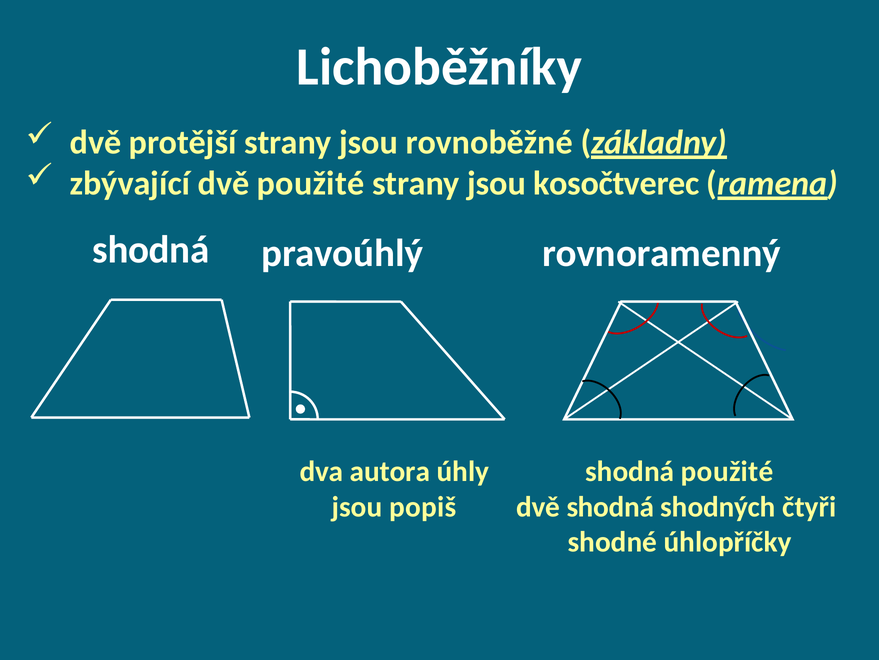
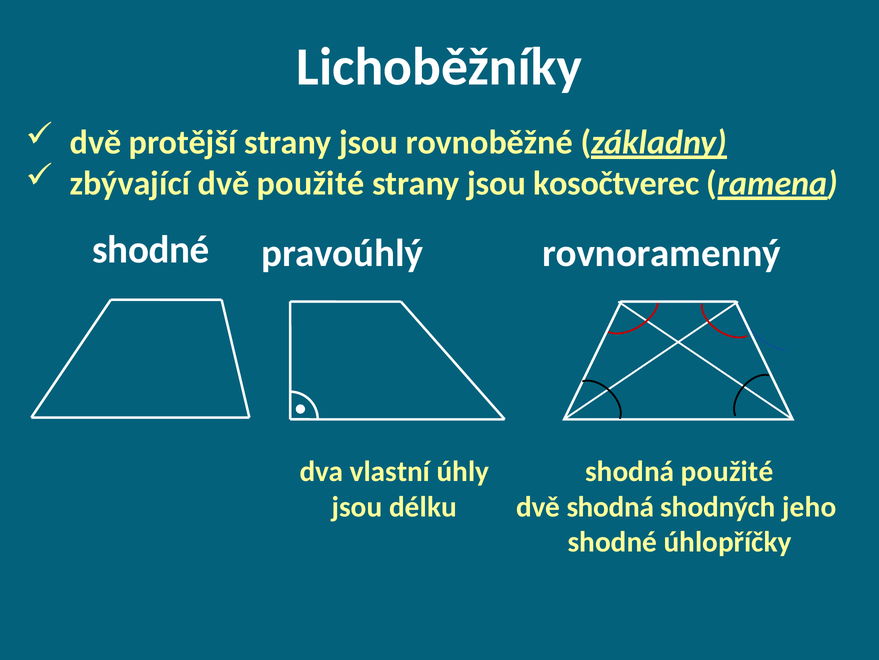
shodná: shodná -> shodné (151, 249)
autora: autora -> vlastní (390, 471)
popiš: popiš -> délku (423, 506)
čtyři: čtyři -> jeho (809, 506)
